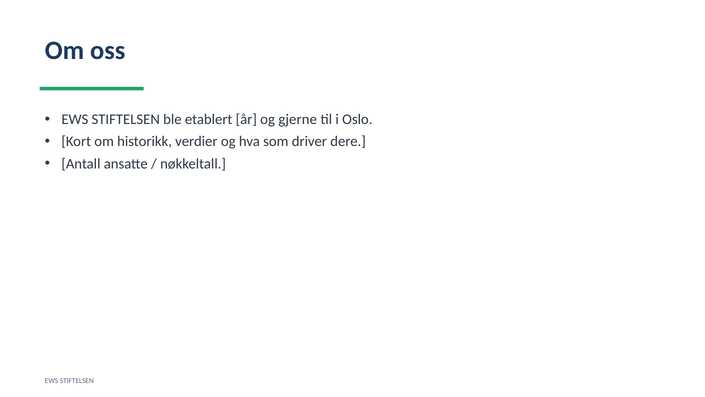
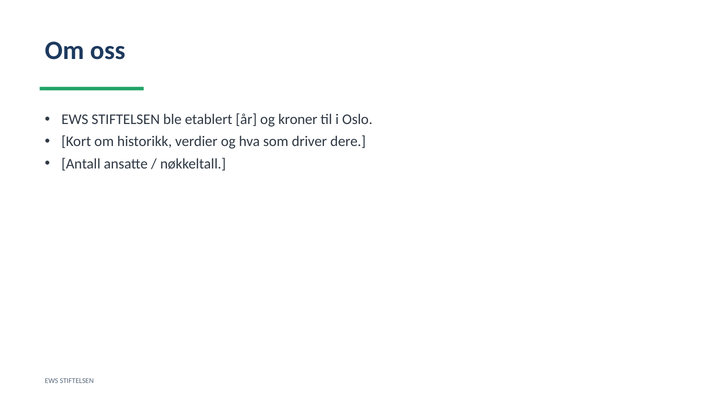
gjerne: gjerne -> kroner (298, 119)
